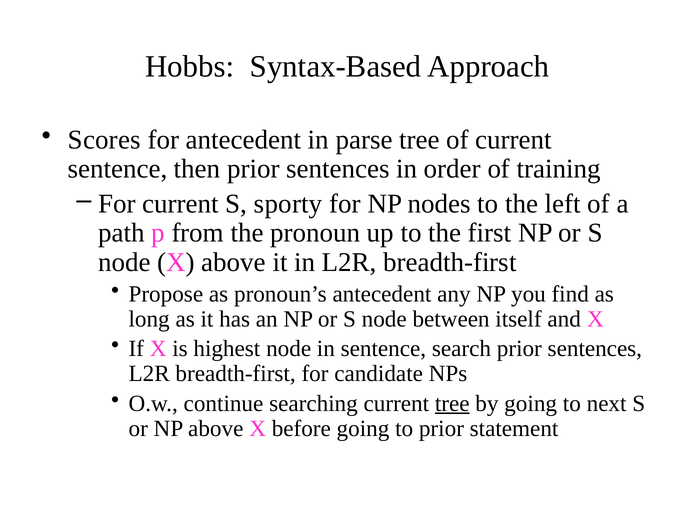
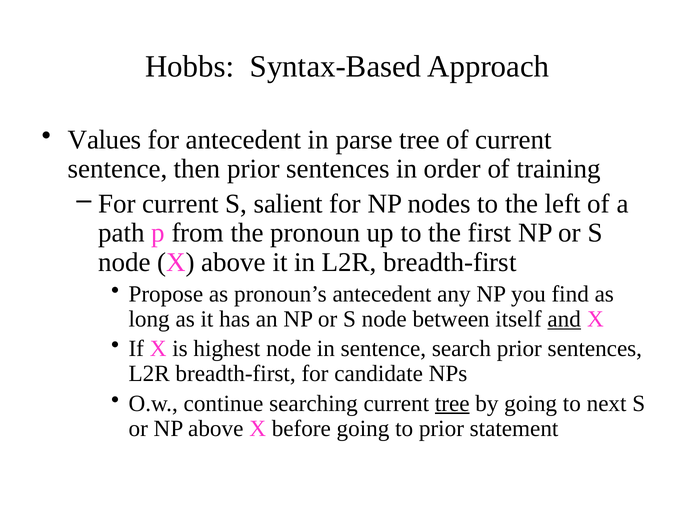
Scores: Scores -> Values (105, 140)
sporty: sporty -> salient (288, 203)
and underline: none -> present (564, 319)
